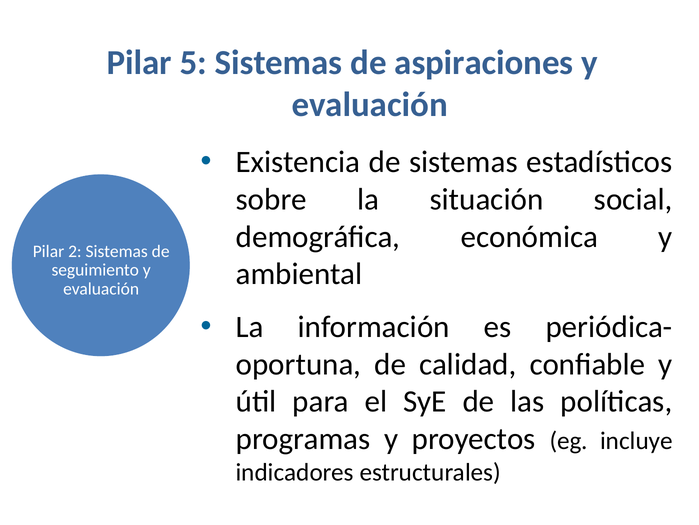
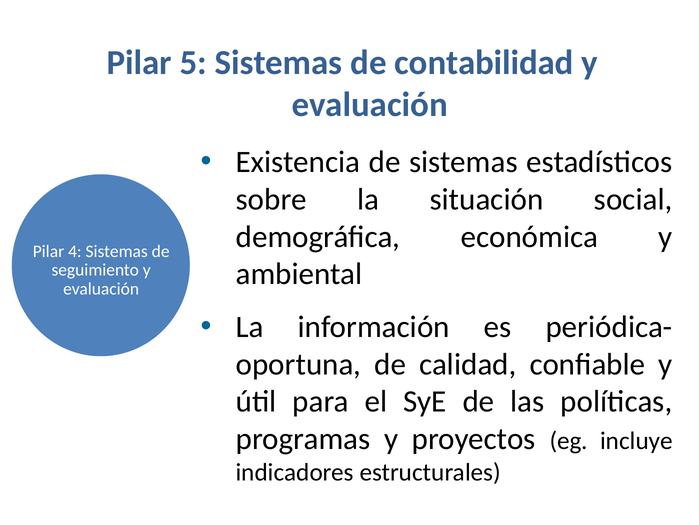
aspiraciones: aspiraciones -> contabilidad (484, 63)
2: 2 -> 4 (75, 251)
